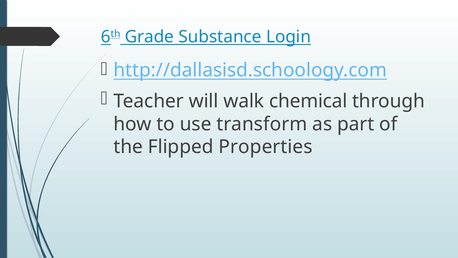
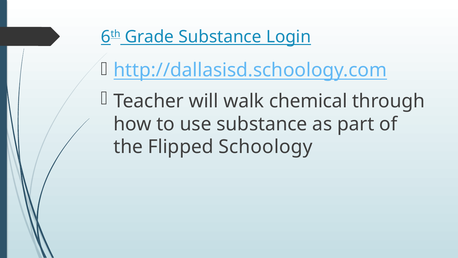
use transform: transform -> substance (262, 124)
Properties: Properties -> Schoology (266, 147)
